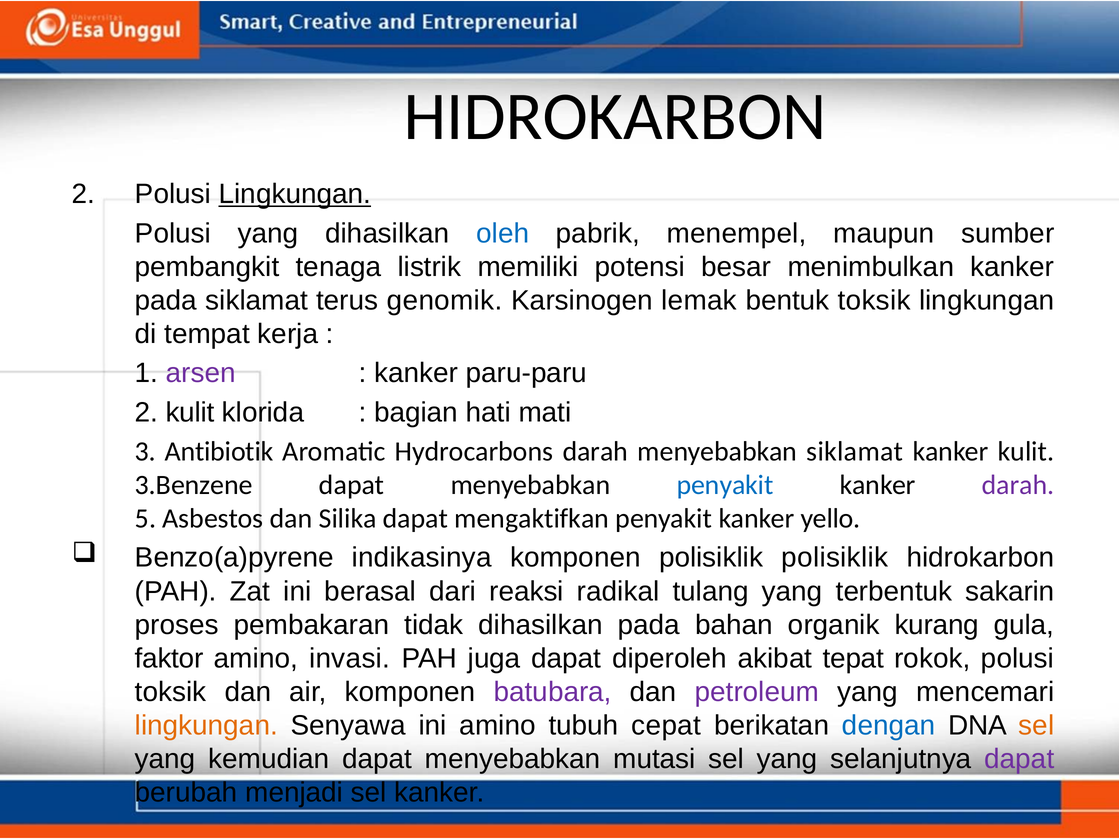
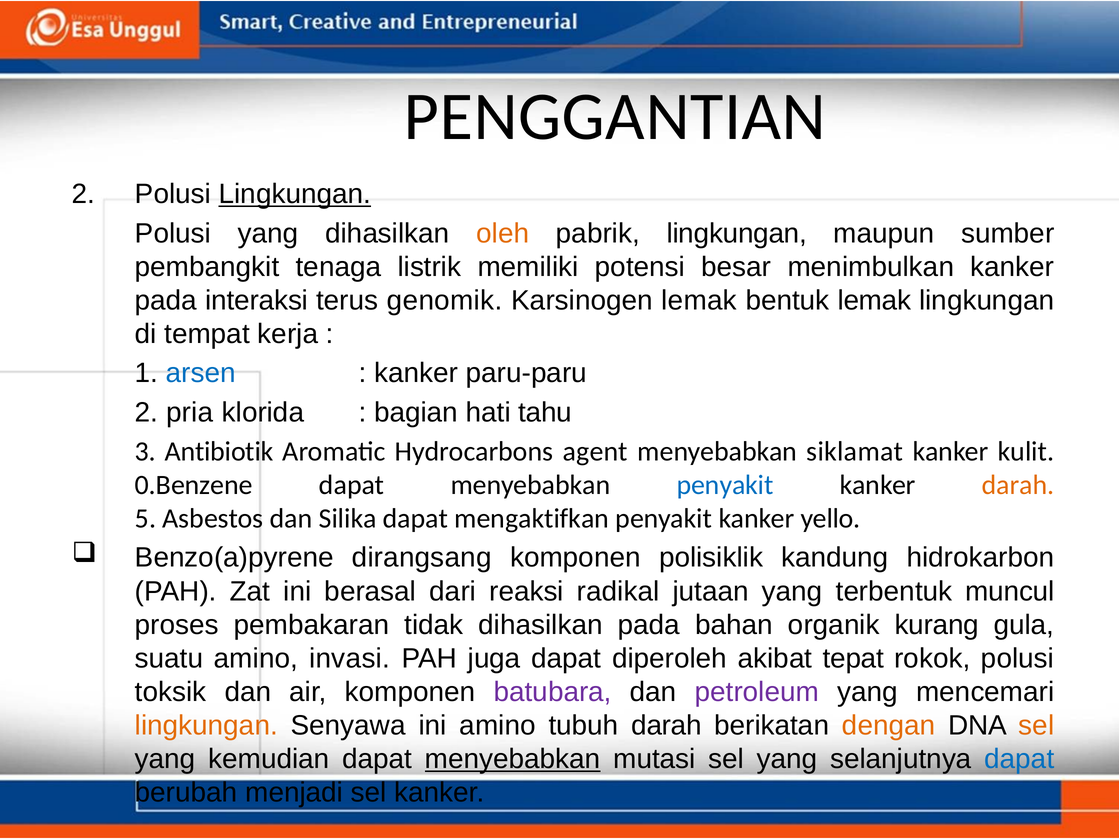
HIDROKARBON: HIDROKARBON -> PENGGANTIAN (615, 117)
oleh colour: blue -> orange (503, 233)
pabrik menempel: menempel -> lingkungan (737, 233)
pada siklamat: siklamat -> interaksi (257, 301)
bentuk toksik: toksik -> lemak (874, 301)
arsen colour: purple -> blue (201, 373)
2 kulit: kulit -> pria (190, 412)
mati: mati -> tahu (545, 412)
Hydrocarbons darah: darah -> agent (595, 452)
3.Benzene: 3.Benzene -> 0.Benzene (194, 485)
darah colour: purple -> orange (1018, 485)
indikasinya: indikasinya -> dirangsang (422, 558)
polisiklik polisiklik: polisiklik -> kandung (835, 558)
tulang: tulang -> jutaan (711, 591)
sakarin: sakarin -> muncul (1010, 591)
faktor: faktor -> suatu (169, 659)
tubuh cepat: cepat -> darah (666, 726)
dengan colour: blue -> orange (889, 726)
menyebabkan underline: none -> present (513, 759)
dapat colour: purple -> blue (1019, 759)
